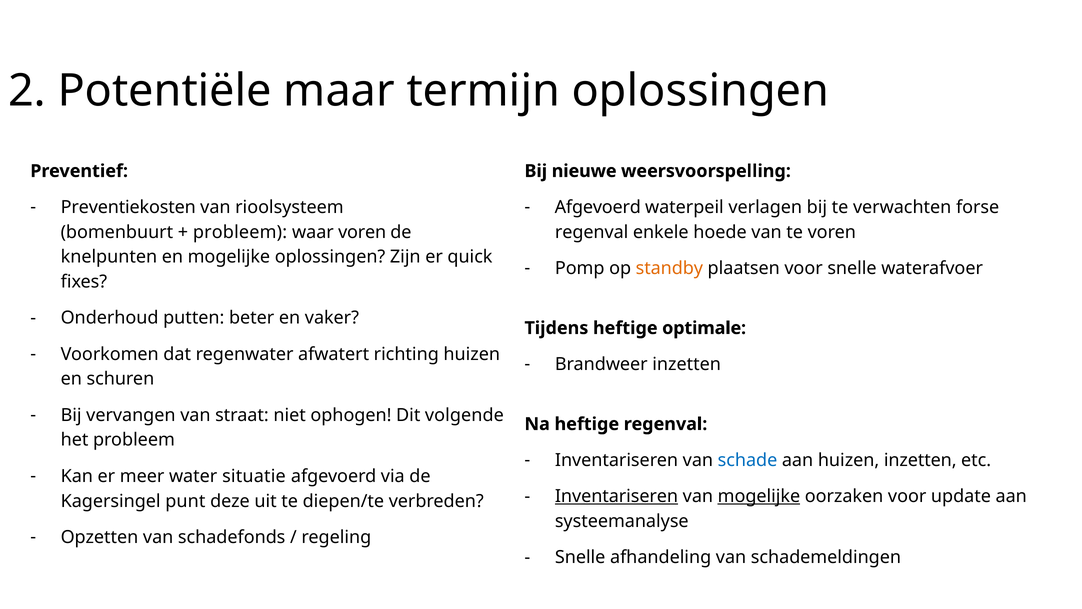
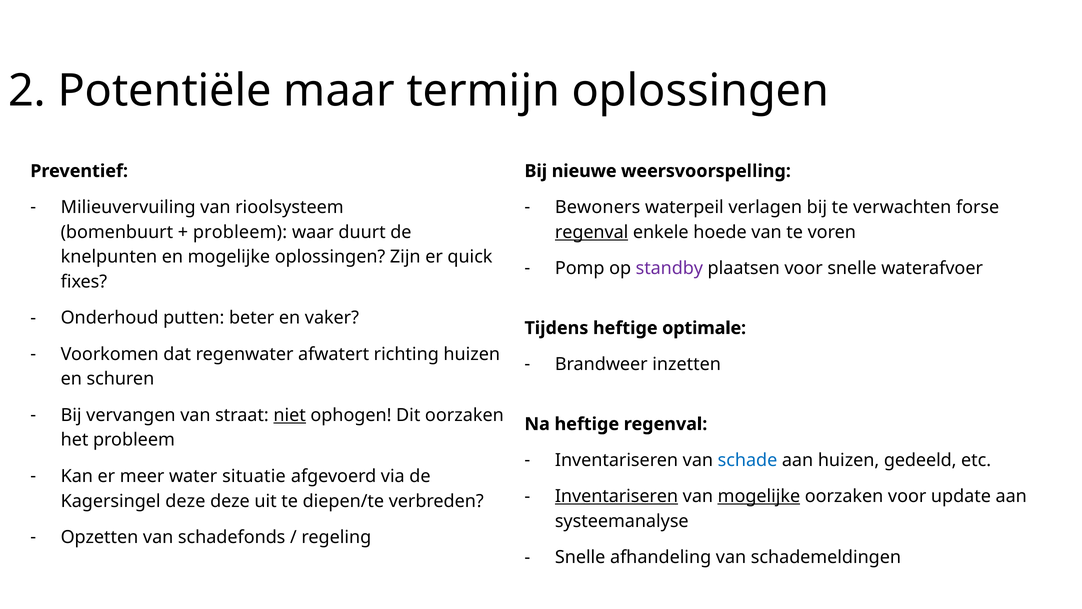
Preventiekosten: Preventiekosten -> Milieuvervuiling (128, 207)
Afgevoerd: Afgevoerd -> Bewoners (598, 207)
waar voren: voren -> duurt (362, 232)
regenval underline: none -> present (592, 232)
standby colour: orange -> purple (669, 268)
niet underline: none -> present (290, 415)
Dit volgende: volgende -> oorzaken (464, 415)
huizen inzetten: inzetten -> gedeeld (920, 460)
Kagersingel punt: punt -> deze (185, 501)
